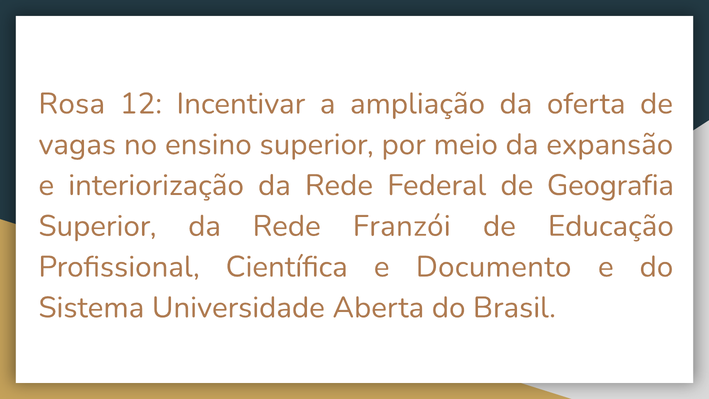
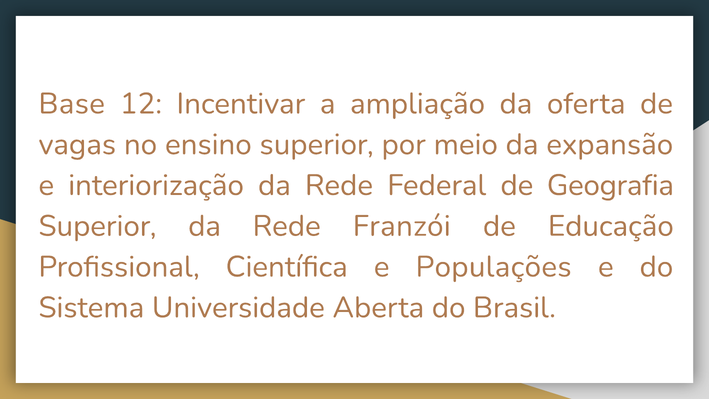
Rosa: Rosa -> Base (72, 104)
Documento: Documento -> Populações (494, 267)
